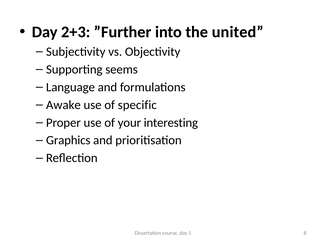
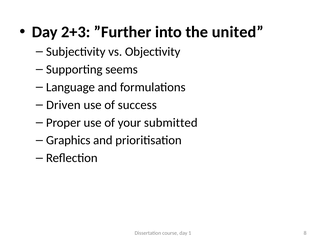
Awake: Awake -> Driven (63, 105)
specific: specific -> success (137, 105)
interesting: interesting -> submitted (171, 123)
